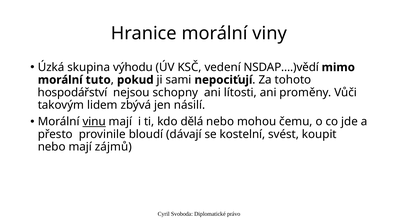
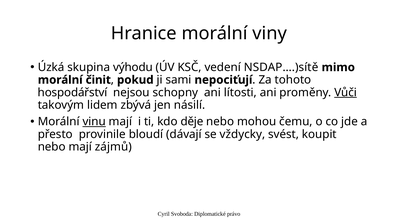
NSDAP….)vědí: NSDAP….)vědí -> NSDAP….)sítě (281, 67)
tuto: tuto -> činit (98, 80)
Vůči underline: none -> present (346, 92)
dělá: dělá -> děje (192, 122)
kostelní: kostelní -> vždycky (242, 134)
